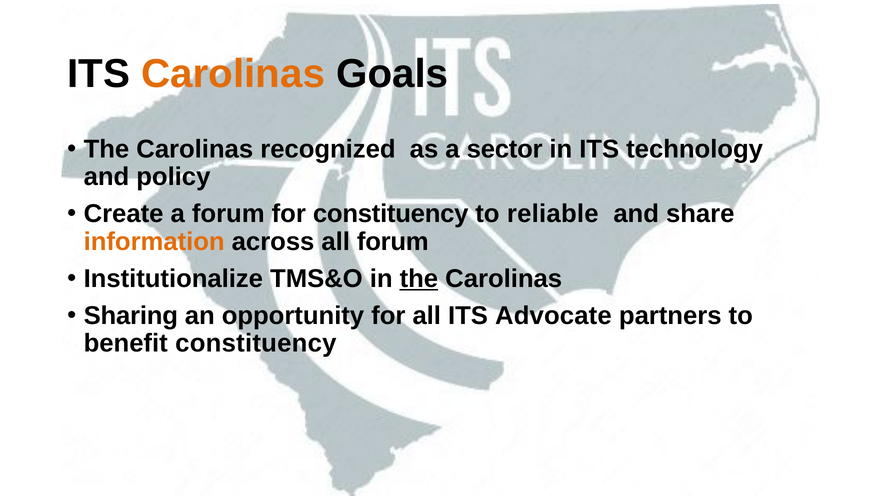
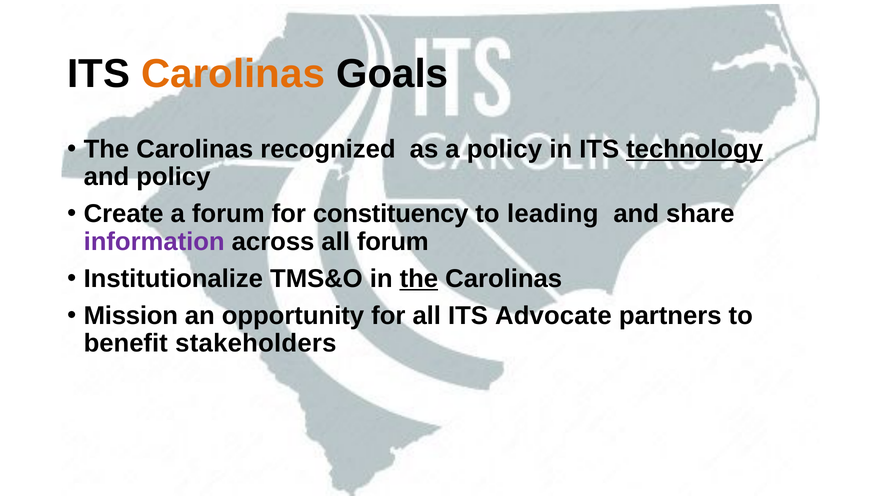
a sector: sector -> policy (504, 149)
technology underline: none -> present (695, 149)
reliable: reliable -> leading (553, 214)
information colour: orange -> purple (154, 241)
Sharing: Sharing -> Mission (131, 315)
benefit constituency: constituency -> stakeholders (256, 343)
